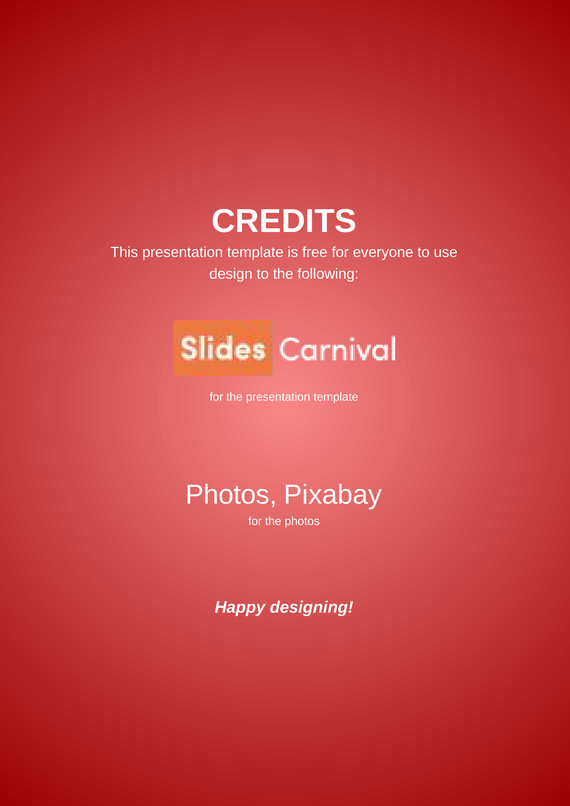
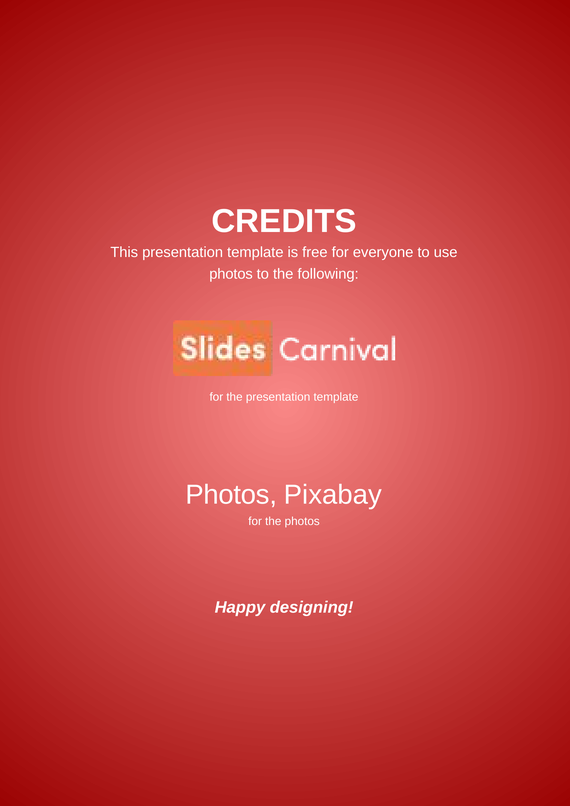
design: design -> photos (231, 274)
